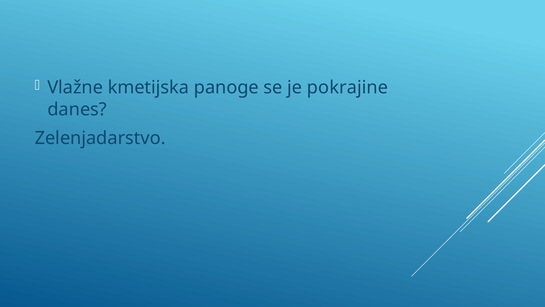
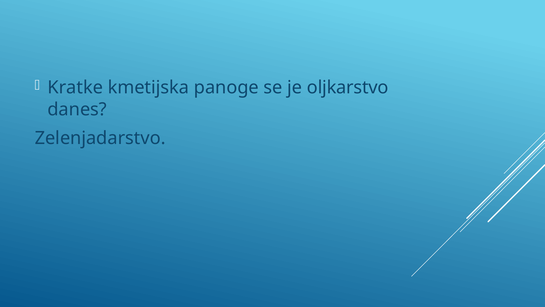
Vlažne: Vlažne -> Kratke (75, 87)
pokrajine: pokrajine -> oljkarstvo (348, 87)
